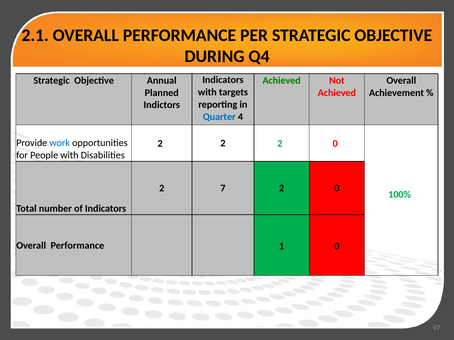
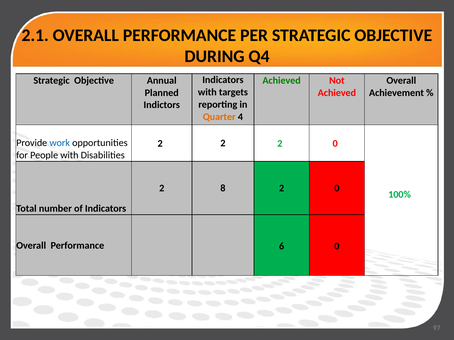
Quarter colour: blue -> orange (219, 117)
7: 7 -> 8 (223, 188)
1: 1 -> 6 (282, 246)
